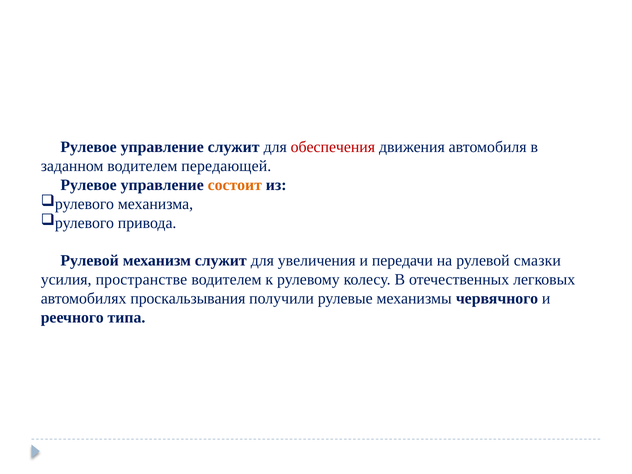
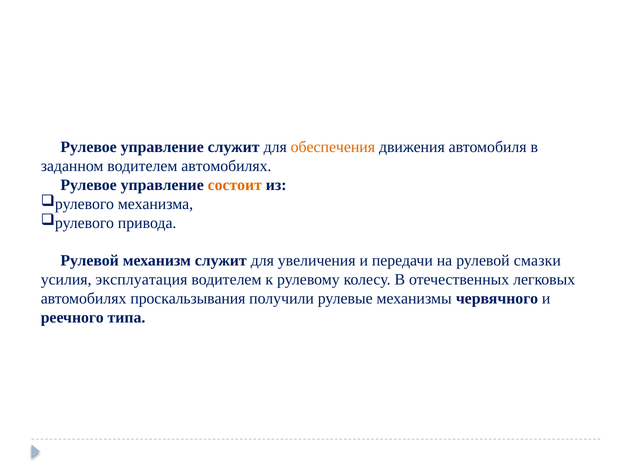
обеспечения colour: red -> orange (333, 147)
водителем передающей: передающей -> автомобилях (226, 166)
пространстве: пространстве -> эксплуатация (141, 280)
